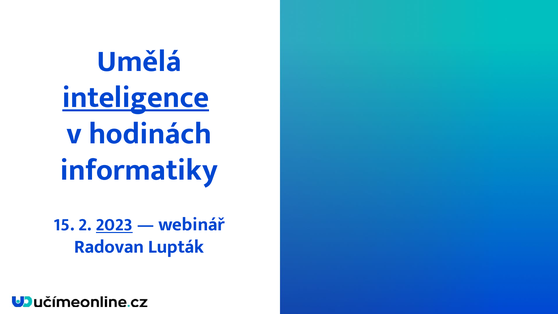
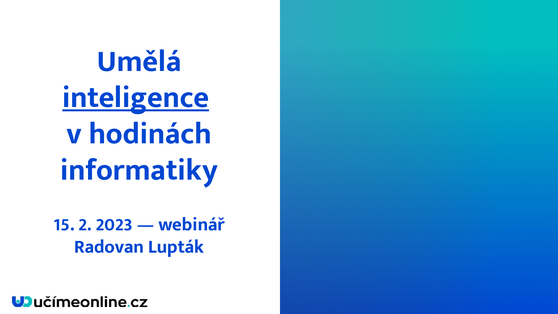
2023 underline: present -> none (114, 224)
